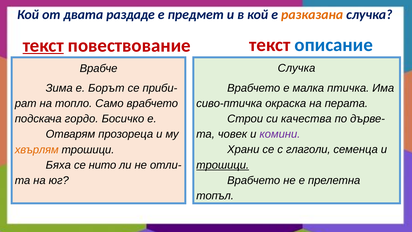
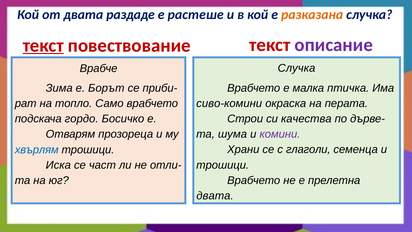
предмет: предмет -> растеше (196, 15)
описание colour: blue -> purple (334, 45)
сиво-птичка: сиво-птичка -> сиво-комини (229, 103)
човек: човек -> шума (232, 134)
хвърлям colour: orange -> blue (37, 150)
трошици underline: present -> none (223, 165)
Бяха: Бяха -> Иска (58, 165)
нито: нито -> част (102, 165)
топъл: топъл -> двата (215, 196)
